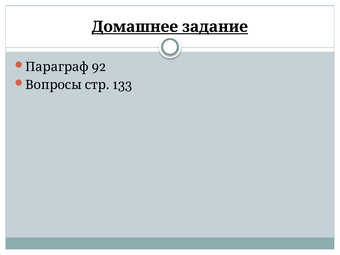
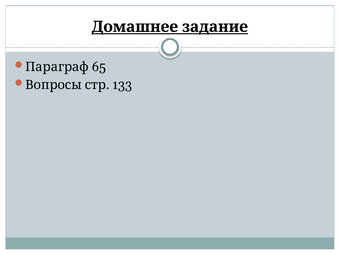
92: 92 -> 65 (99, 67)
